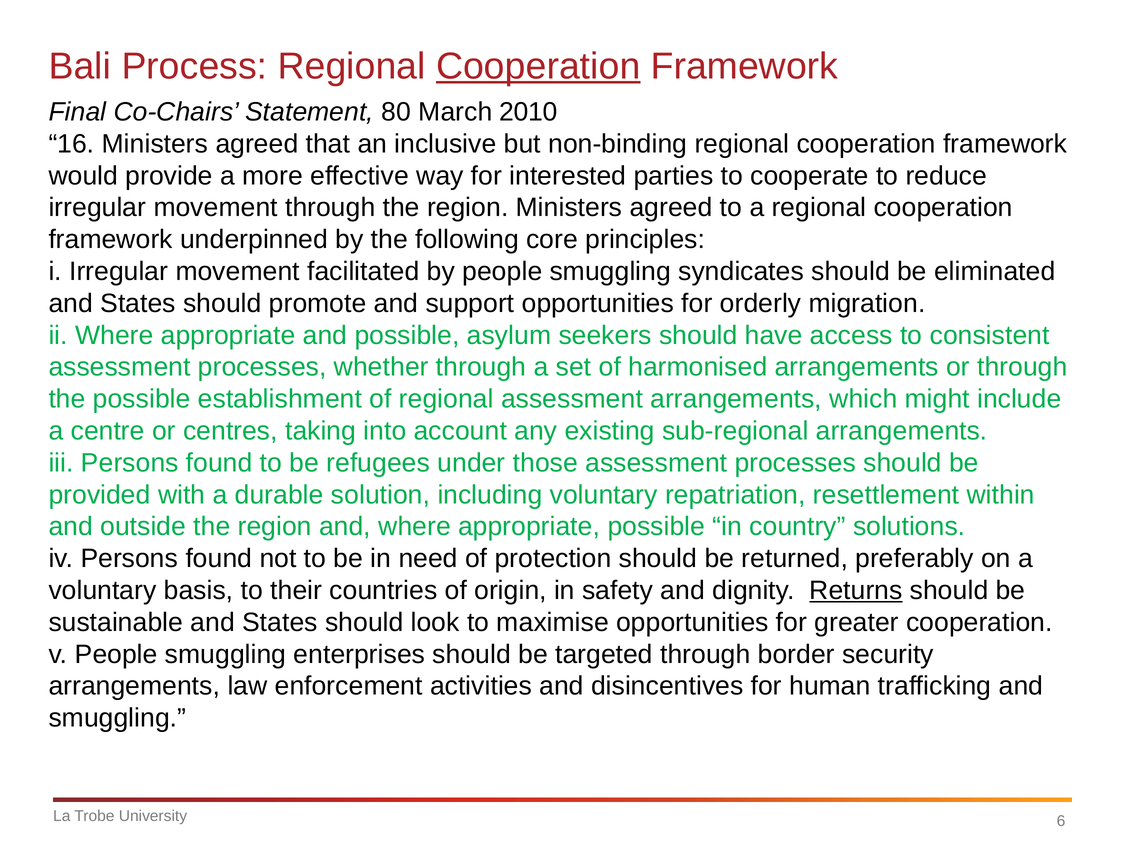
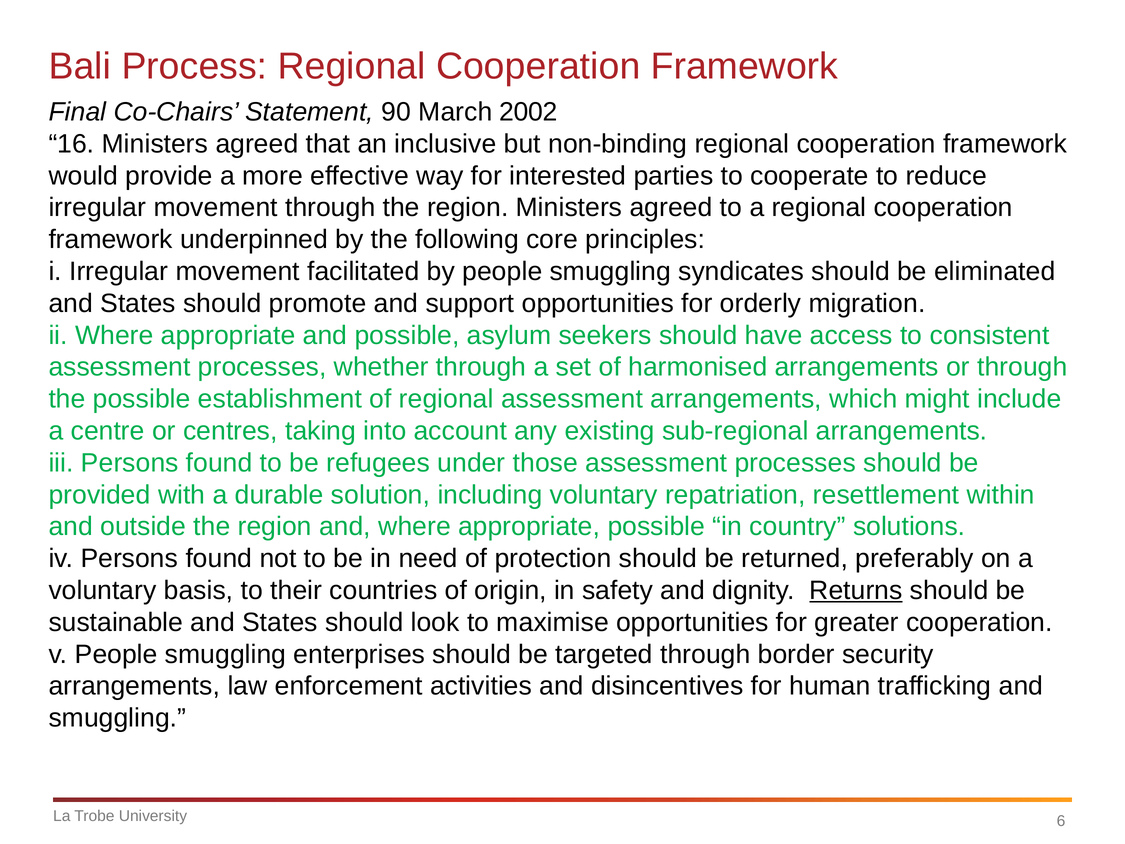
Cooperation underline: present -> none (538, 66)
80: 80 -> 90 (396, 112)
2010: 2010 -> 2002 (528, 112)
